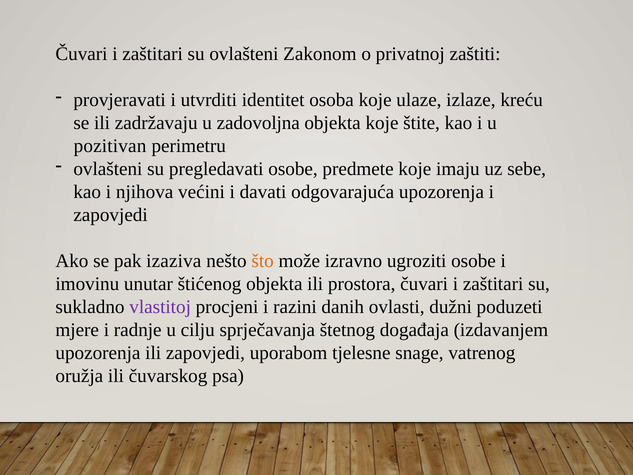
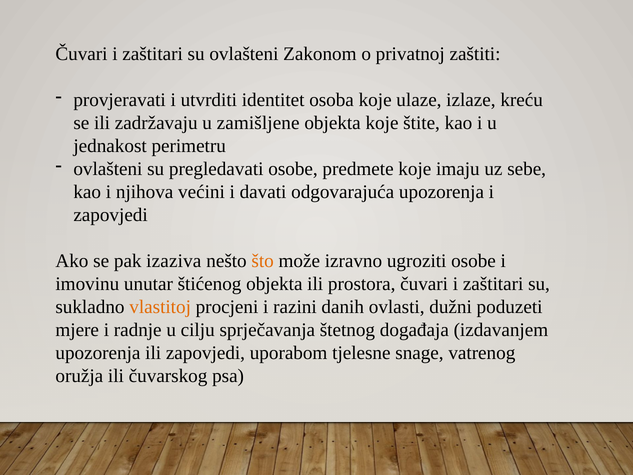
zadovoljna: zadovoljna -> zamišljene (258, 123)
pozitivan: pozitivan -> jednakost (110, 146)
vlastitoj colour: purple -> orange (160, 307)
